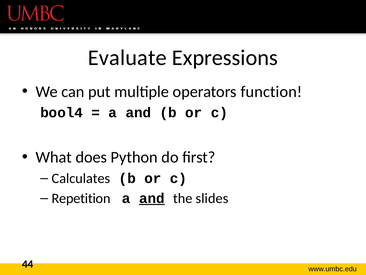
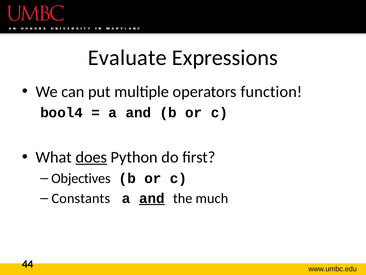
does underline: none -> present (91, 157)
Calculates: Calculates -> Objectives (81, 178)
Repetition: Repetition -> Constants (81, 198)
slides: slides -> much (212, 198)
